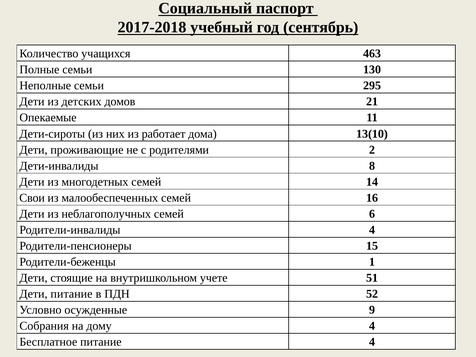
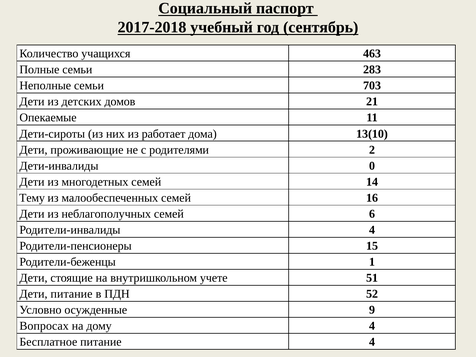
130: 130 -> 283 (372, 70)
295: 295 -> 703 (372, 86)
8: 8 -> 0 (372, 166)
Свои: Свои -> Тему (32, 198)
Собрания: Собрания -> Вопросах (44, 326)
